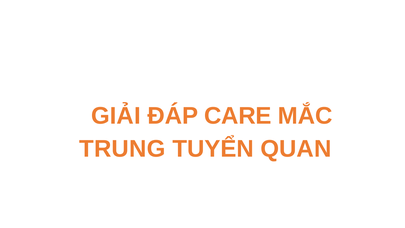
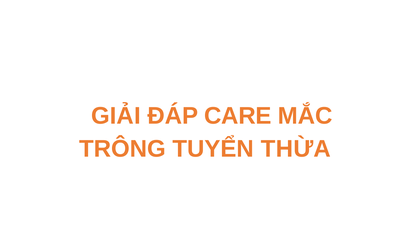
TRUNG: TRUNG -> TRÔNG (122, 149)
QUAN: QUAN -> THỪA (296, 149)
